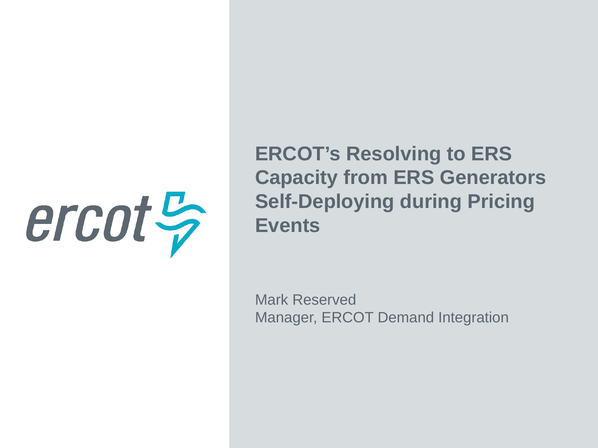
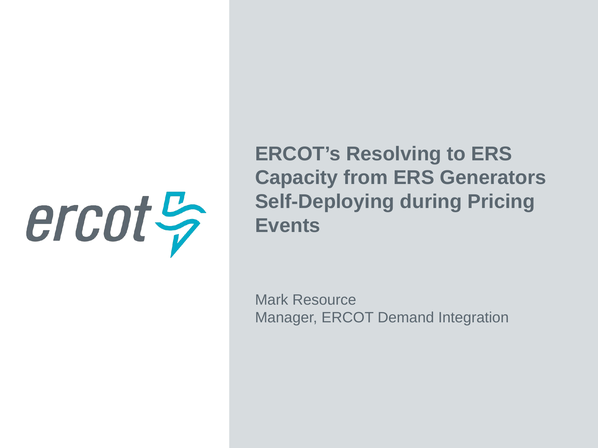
Reserved: Reserved -> Resource (324, 300)
